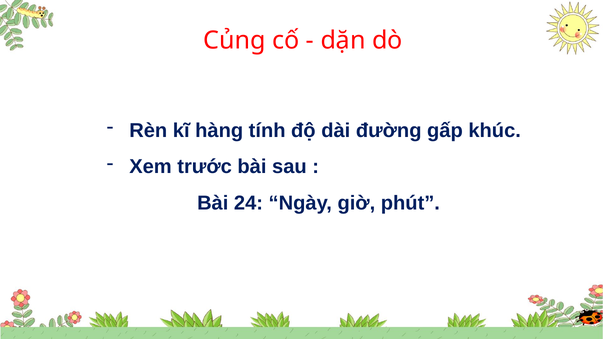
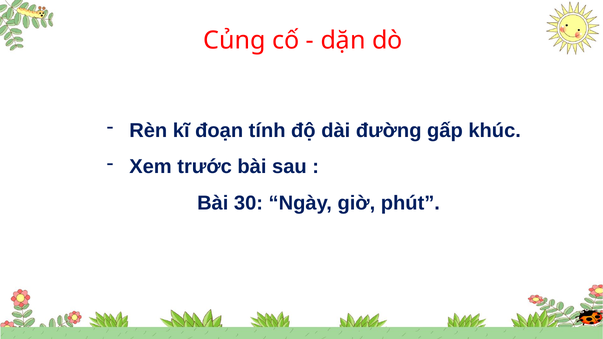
hàng: hàng -> đoạn (219, 131)
24: 24 -> 30 (248, 203)
